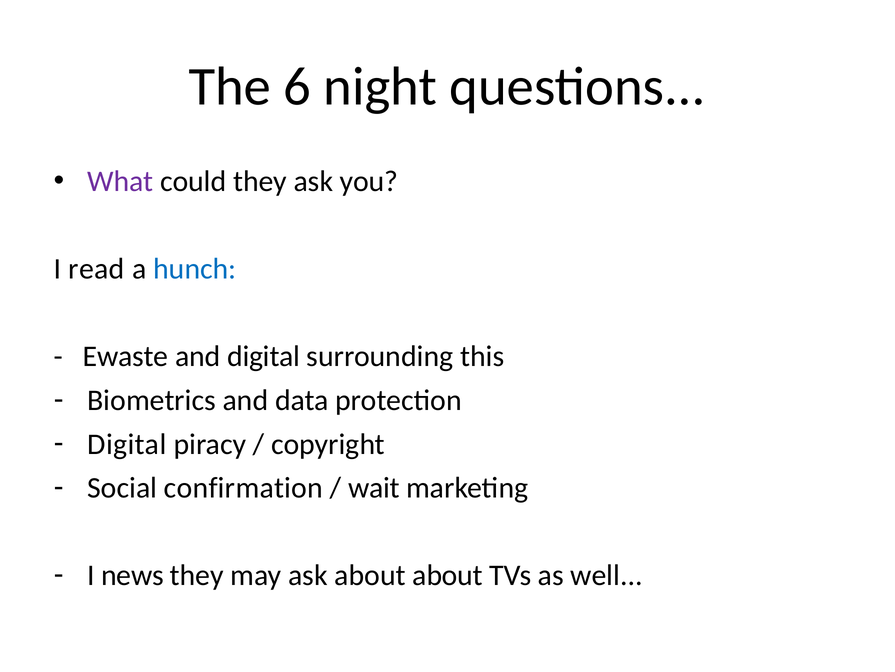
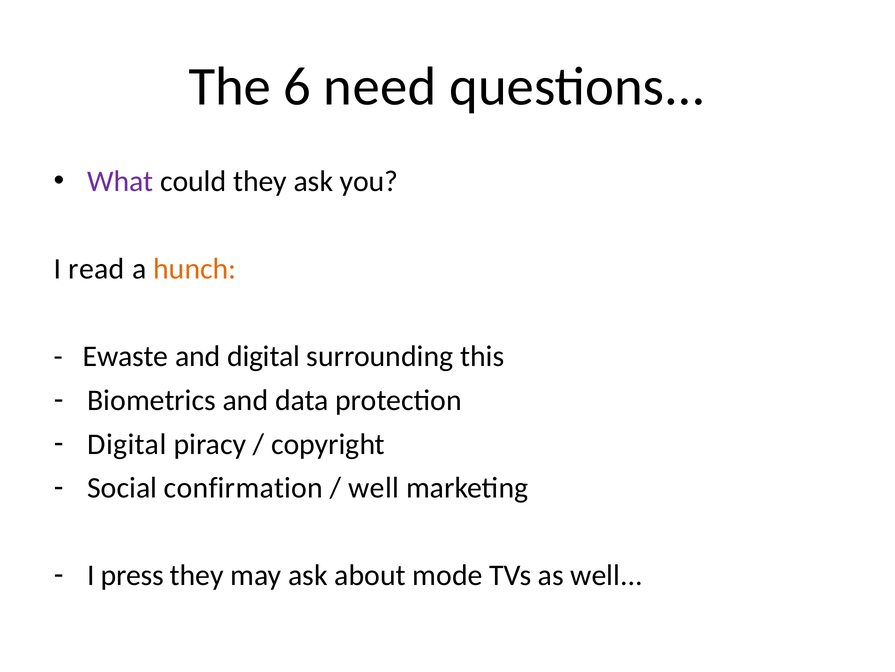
night: night -> need (380, 87)
hunch colour: blue -> orange (195, 269)
wait: wait -> well (374, 487)
news: news -> press (132, 575)
about about: about -> mode (447, 575)
